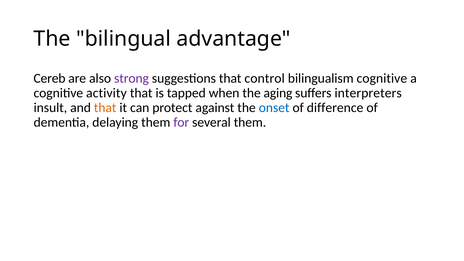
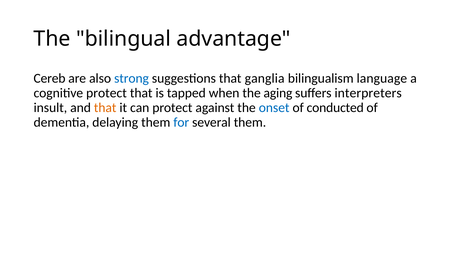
strong colour: purple -> blue (132, 78)
control: control -> ganglia (265, 78)
bilingualism cognitive: cognitive -> language (382, 78)
cognitive activity: activity -> protect (106, 93)
difference: difference -> conducted (335, 108)
for colour: purple -> blue (181, 122)
